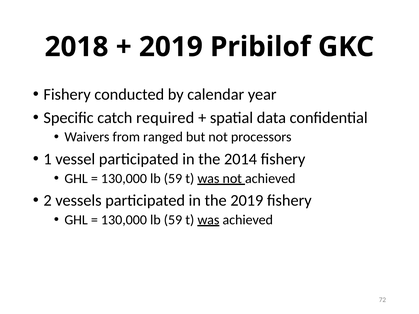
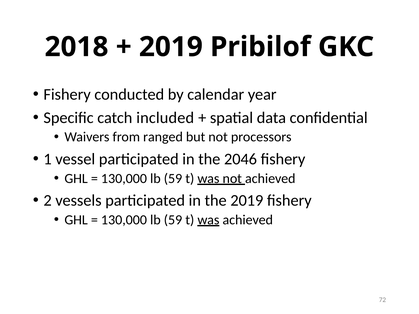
required: required -> included (165, 118)
2014: 2014 -> 2046 (241, 159)
